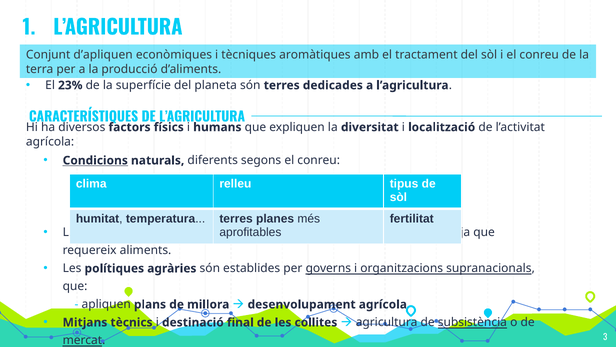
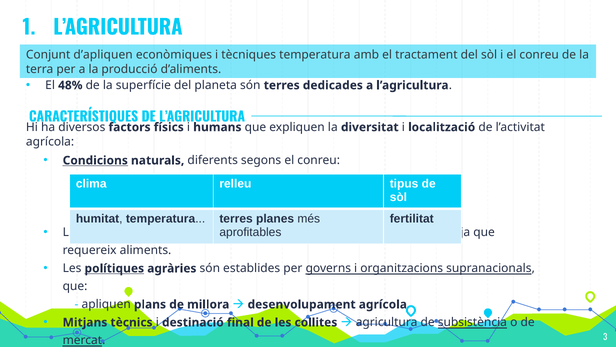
tècniques aromàtiques: aromàtiques -> temperatura (315, 55)
23%: 23% -> 48% (70, 85)
polítiques underline: none -> present (114, 268)
